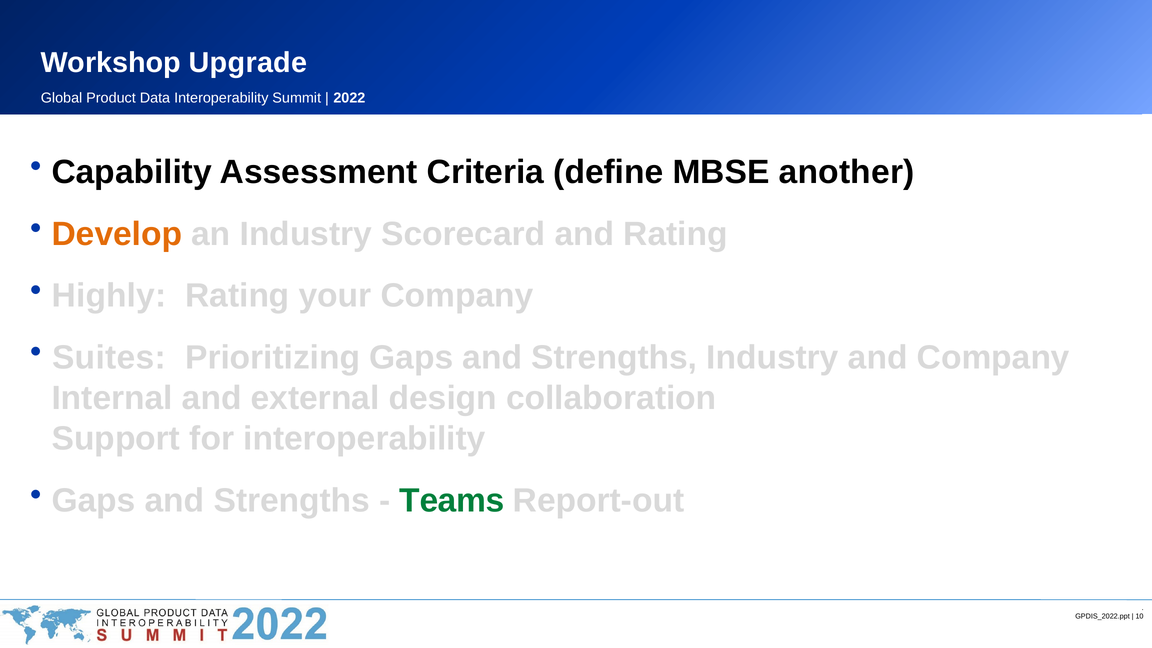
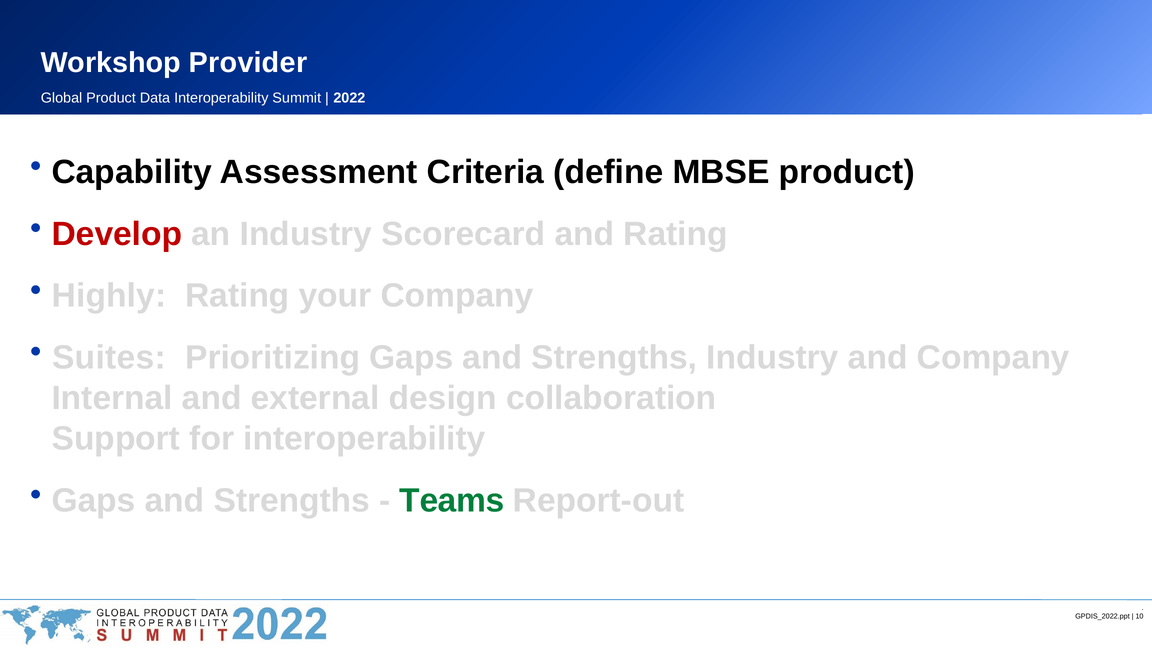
Upgrade: Upgrade -> Provider (248, 63)
MBSE another: another -> product (847, 172)
Develop colour: orange -> red (117, 234)
